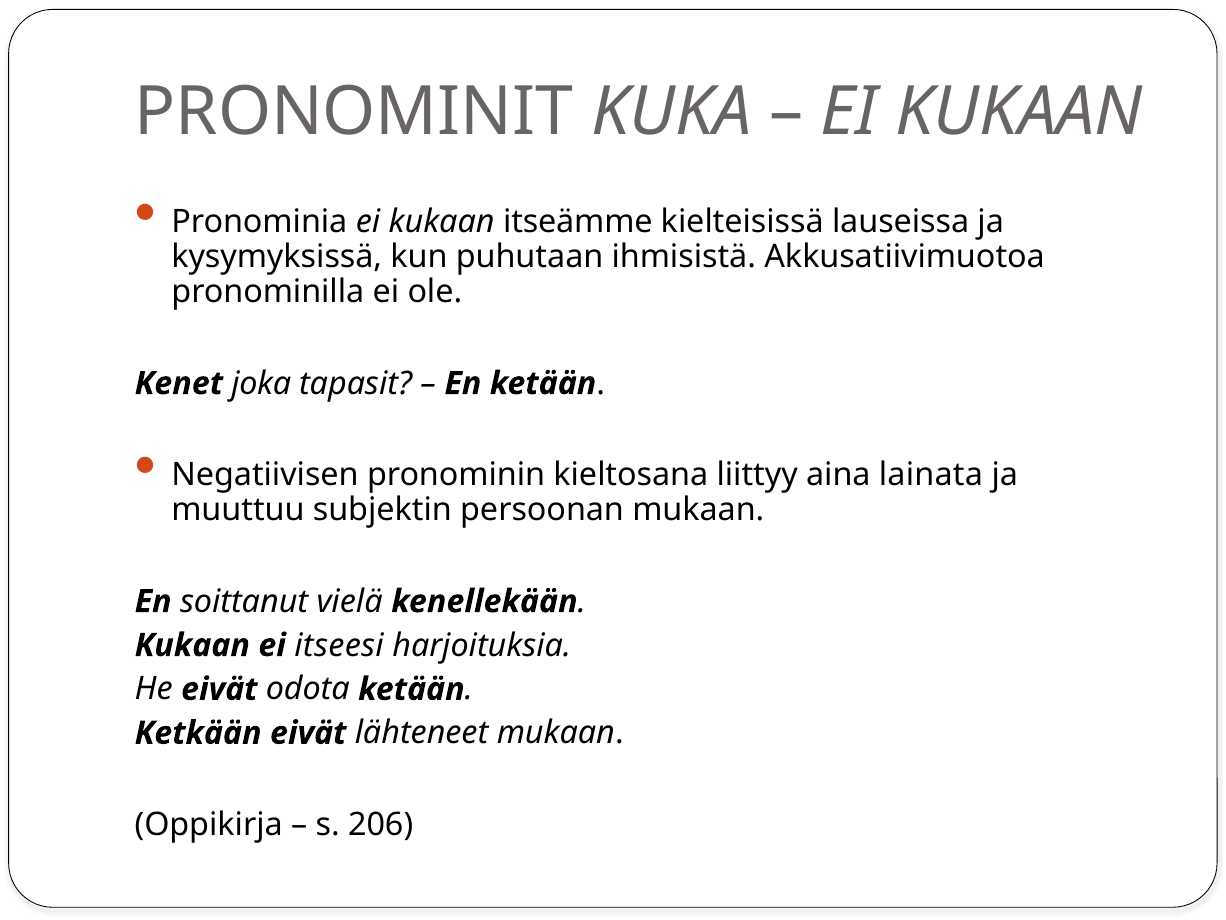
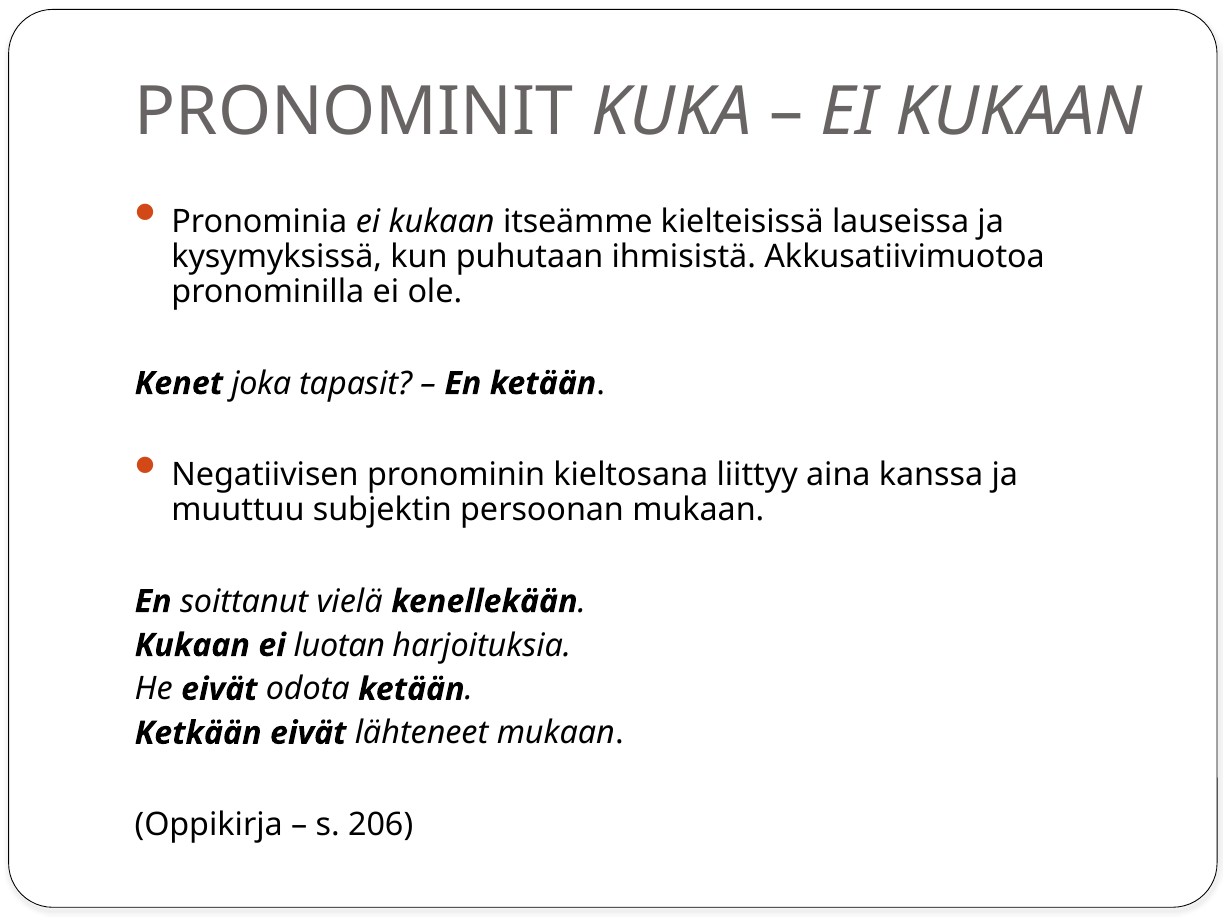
lainata: lainata -> kanssa (931, 475)
itseesi: itseesi -> luotan (339, 645)
